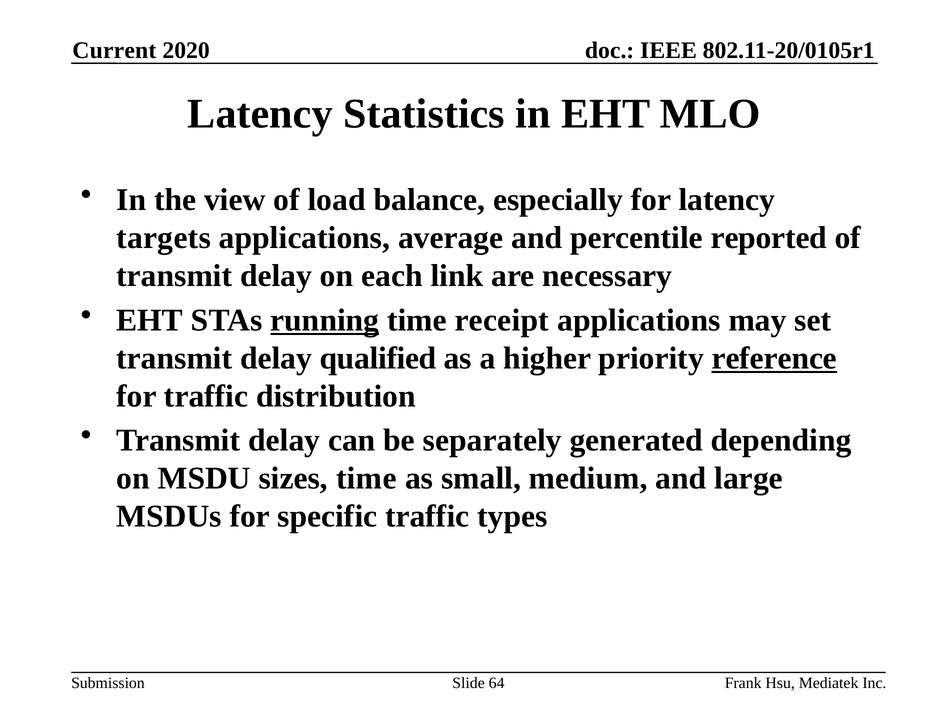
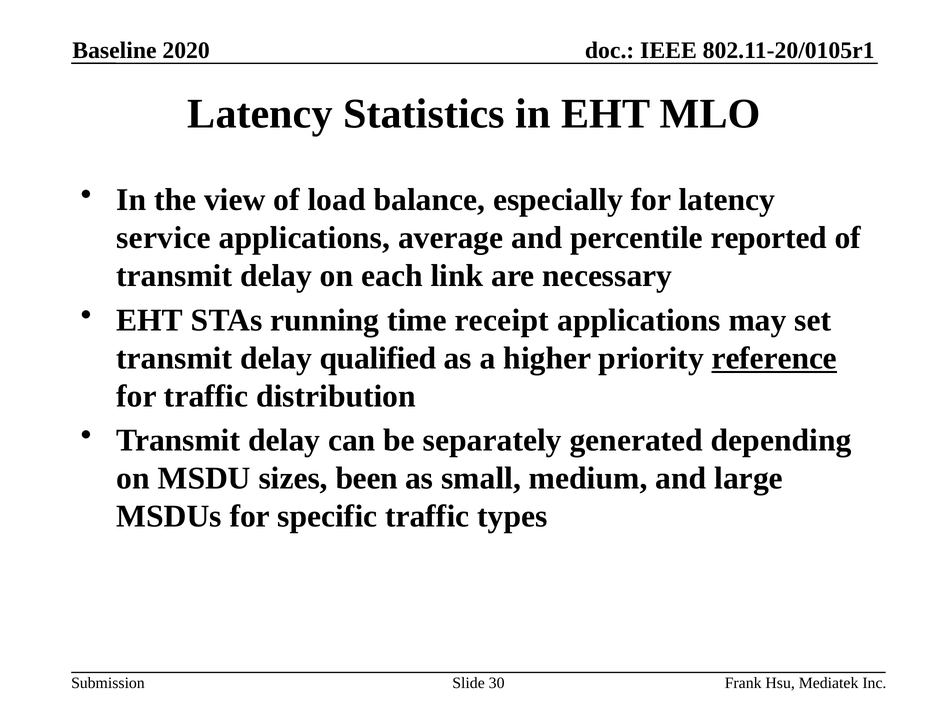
Current: Current -> Baseline (114, 51)
targets: targets -> service (164, 238)
running underline: present -> none (325, 320)
sizes time: time -> been (367, 478)
64: 64 -> 30 (497, 683)
